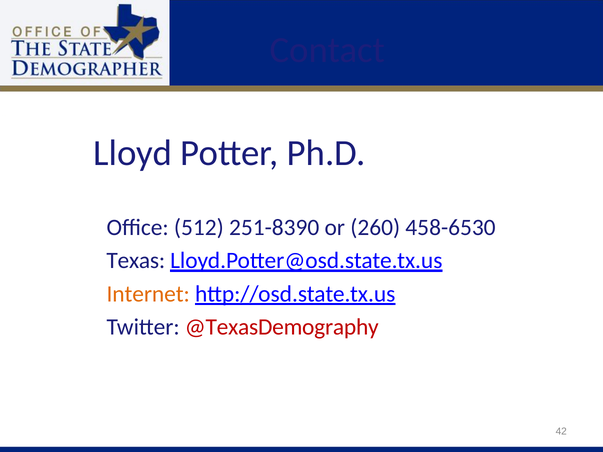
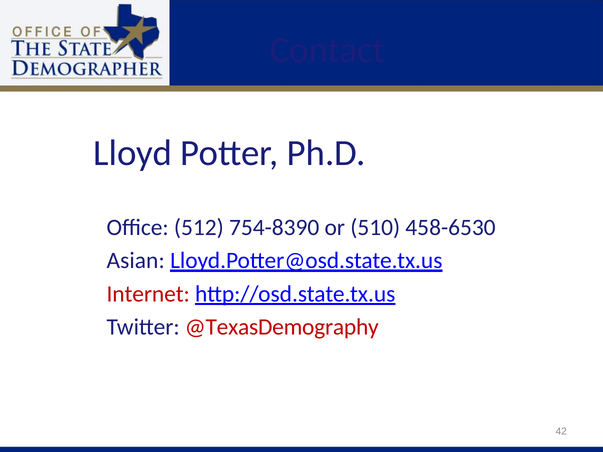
251-8390: 251-8390 -> 754-8390 (274, 228)
260: 260 -> 510 (375, 228)
Texas: Texas -> Asian (136, 261)
Internet colour: orange -> red (148, 294)
